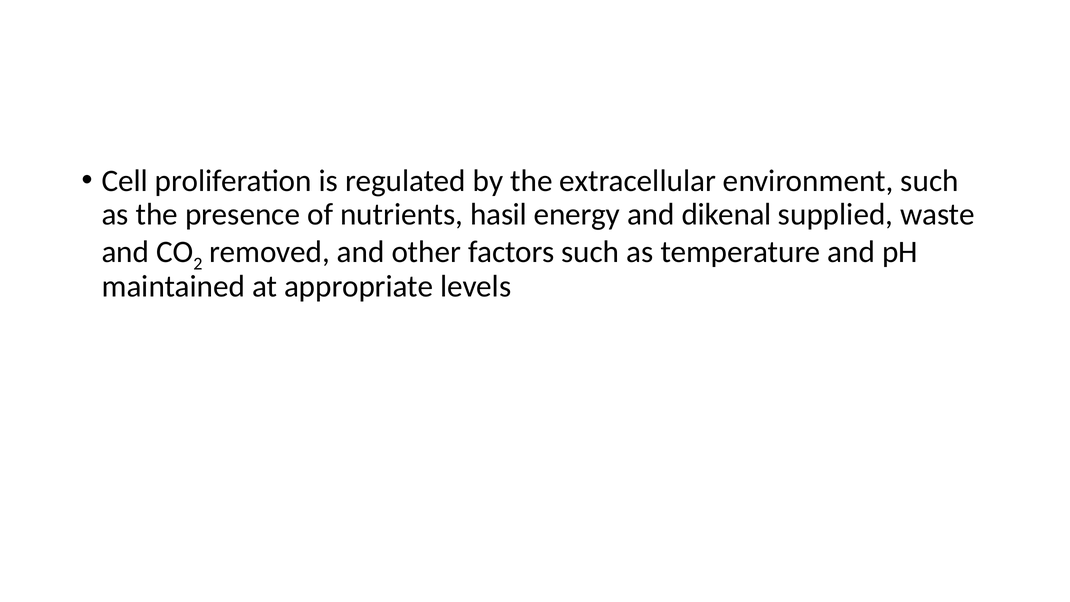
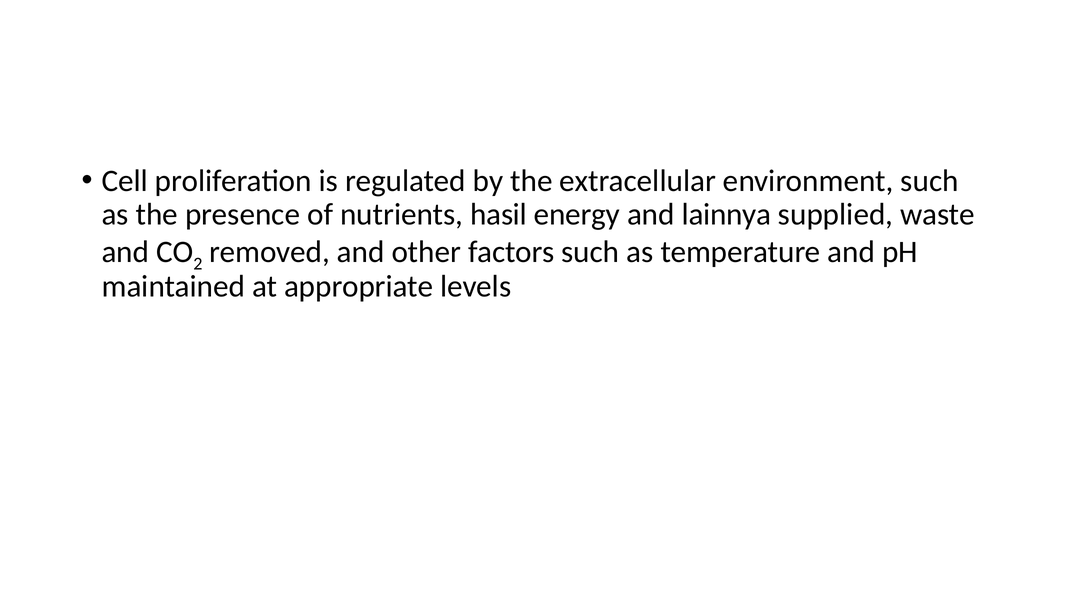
dikenal: dikenal -> lainnya (726, 214)
